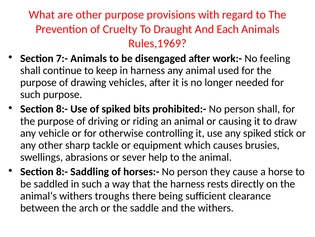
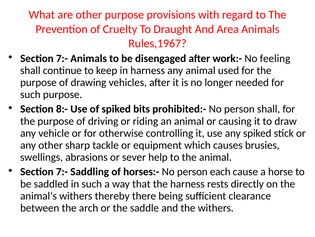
Each: Each -> Area (228, 29)
Rules,1969: Rules,1969 -> Rules,1967 (157, 43)
8:-: 8:- -> 7:- (62, 171)
they: they -> each (220, 171)
troughs: troughs -> thereby (112, 195)
